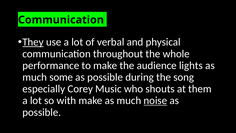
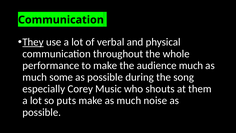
audience lights: lights -> much (191, 65)
with: with -> puts (66, 100)
noise underline: present -> none (155, 100)
